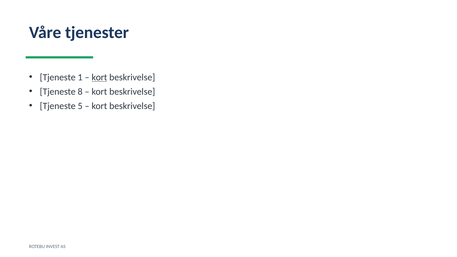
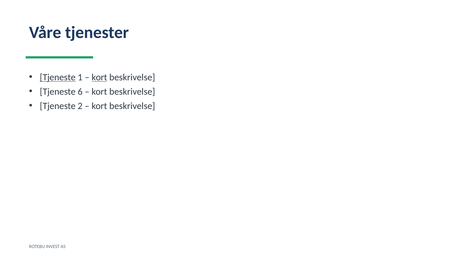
Tjeneste underline: none -> present (58, 77)
8: 8 -> 6 (80, 92)
5: 5 -> 2 (80, 106)
